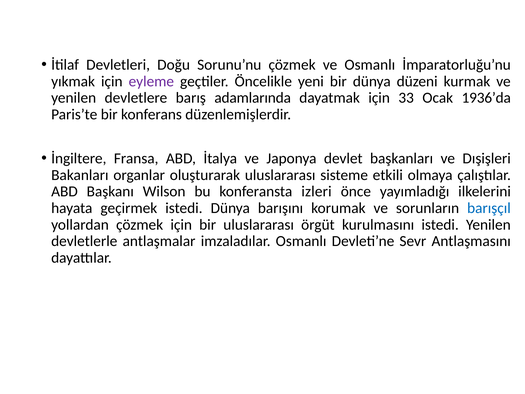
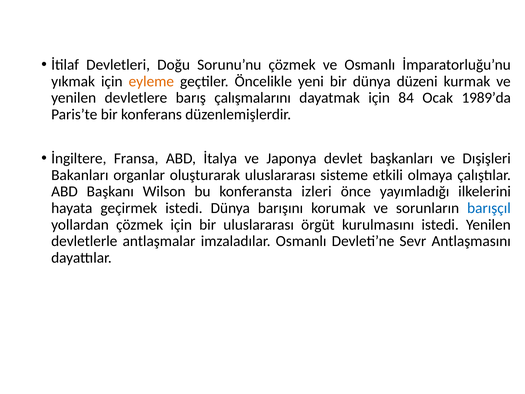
eyleme colour: purple -> orange (151, 81)
adamlarında: adamlarında -> çalışmalarını (253, 98)
33: 33 -> 84 (406, 98)
1936’da: 1936’da -> 1989’da (486, 98)
